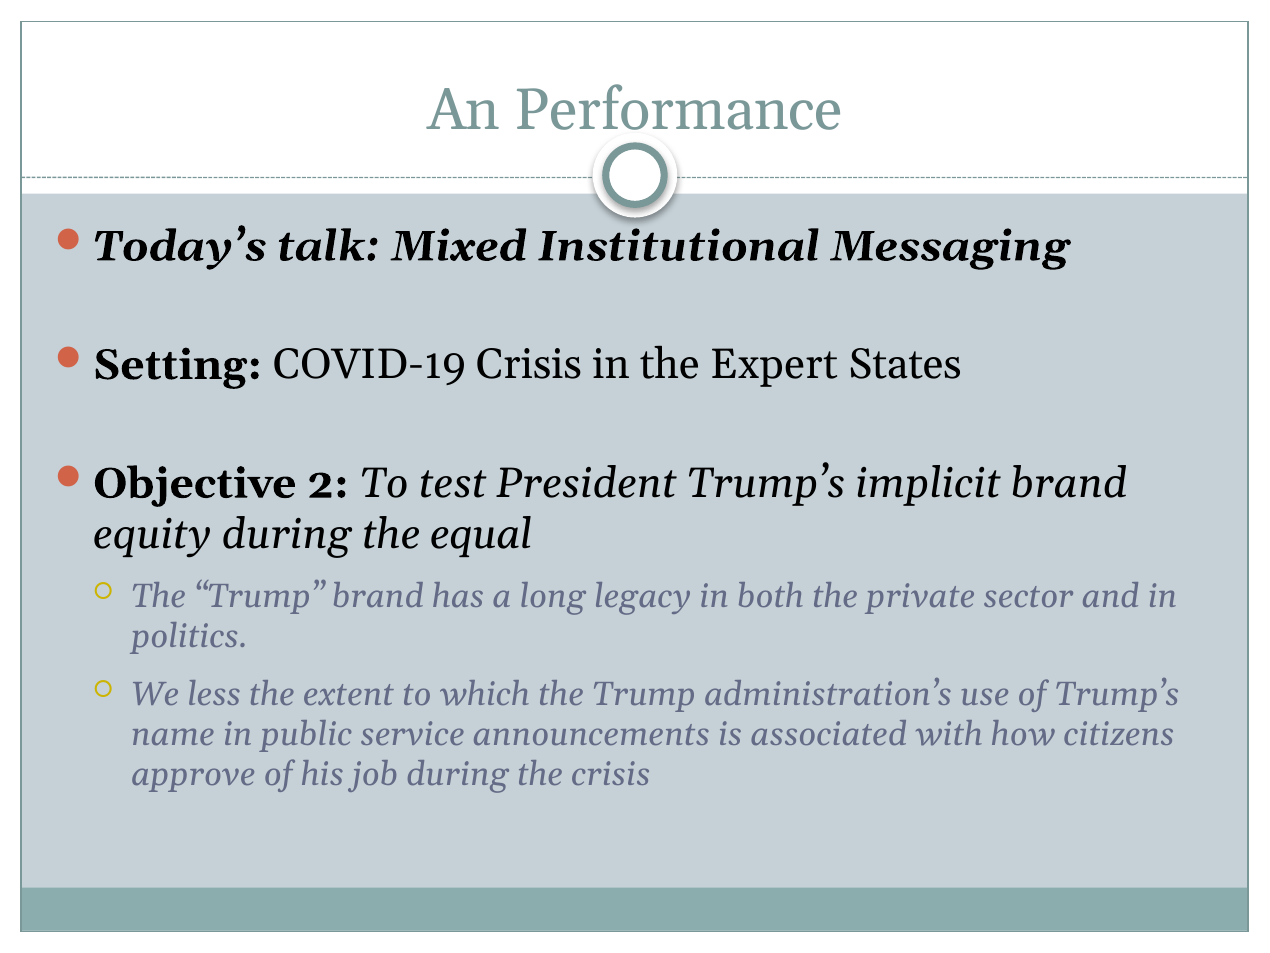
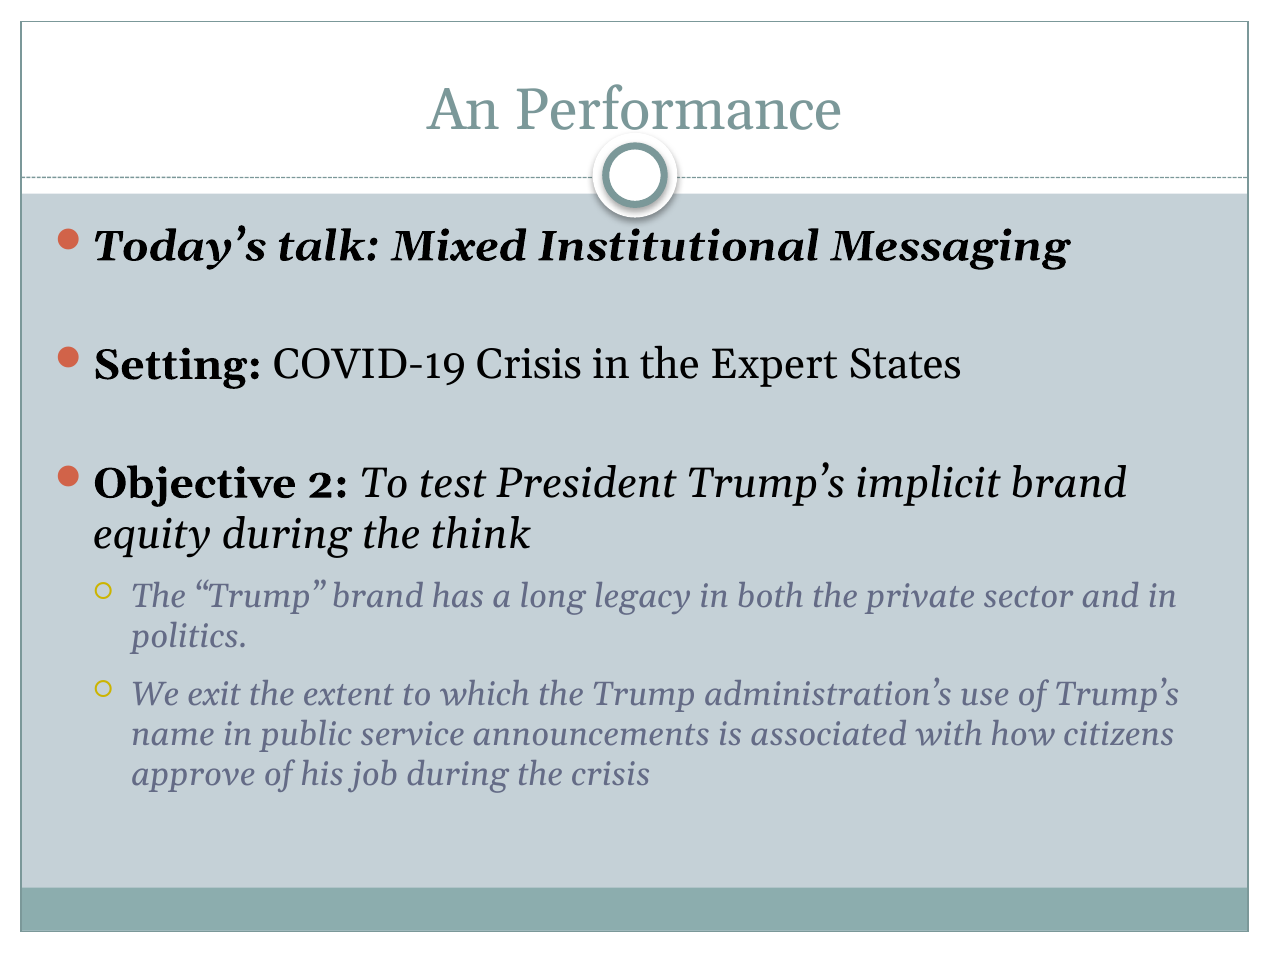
equal: equal -> think (481, 534)
less: less -> exit (214, 694)
